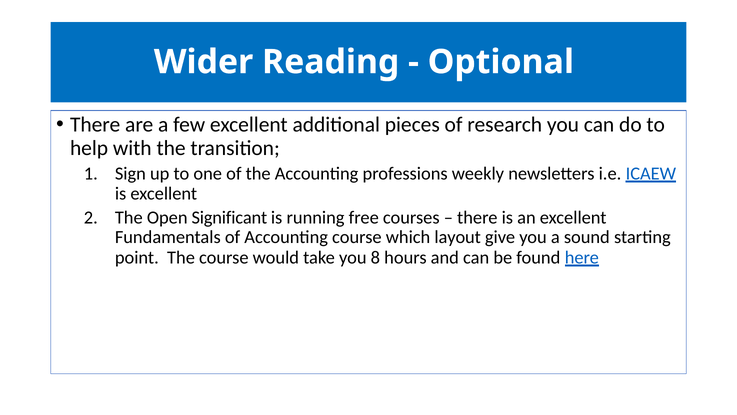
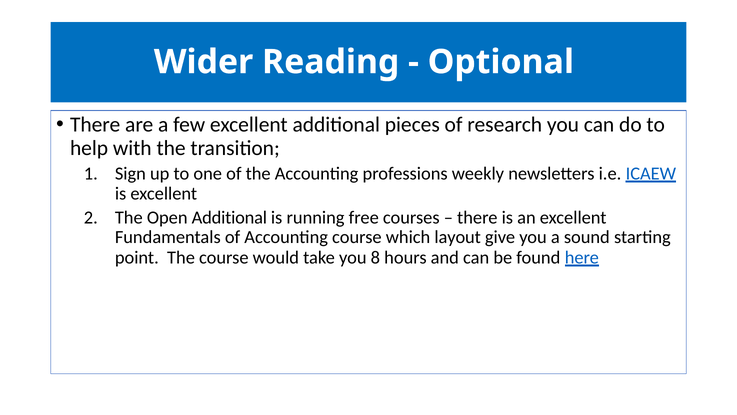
Open Significant: Significant -> Additional (229, 217)
